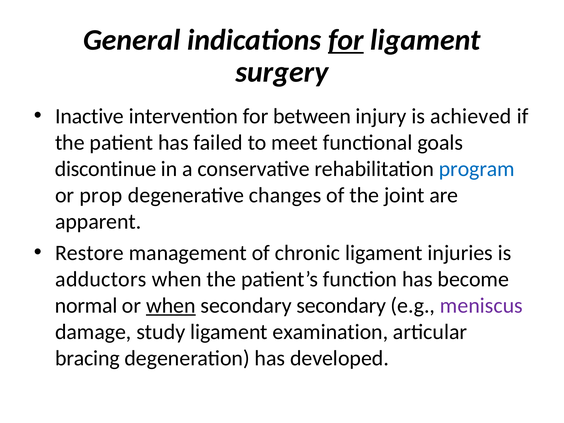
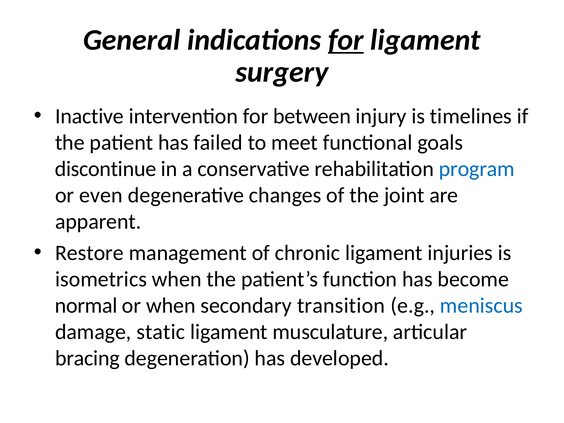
achieved: achieved -> timelines (471, 116)
prop: prop -> even (101, 195)
adductors: adductors -> isometrics (101, 279)
when underline: present -> none (171, 306)
secondary secondary: secondary -> transition (341, 306)
meniscus colour: purple -> blue (481, 306)
study: study -> static (161, 332)
examination: examination -> musculature (330, 332)
